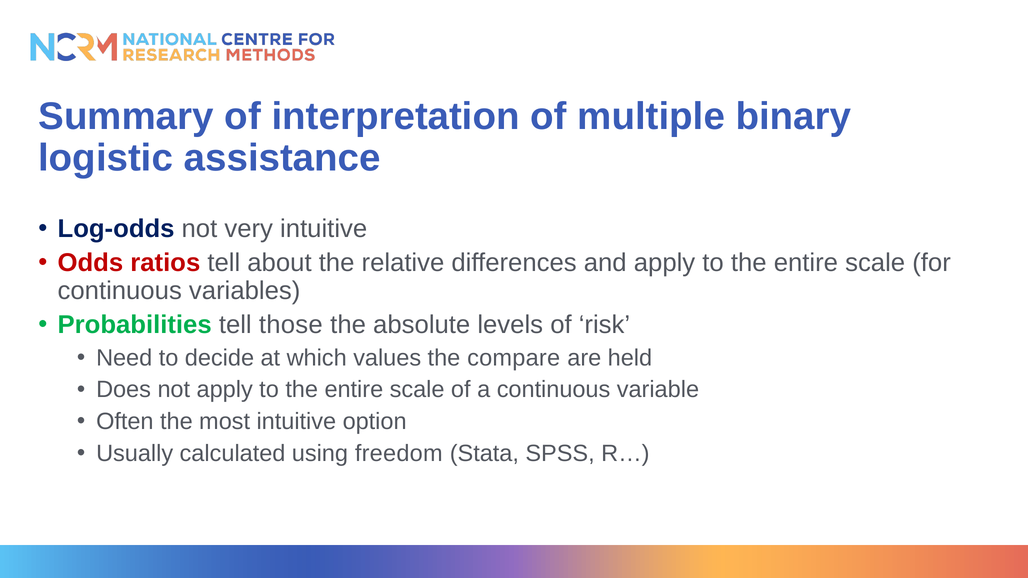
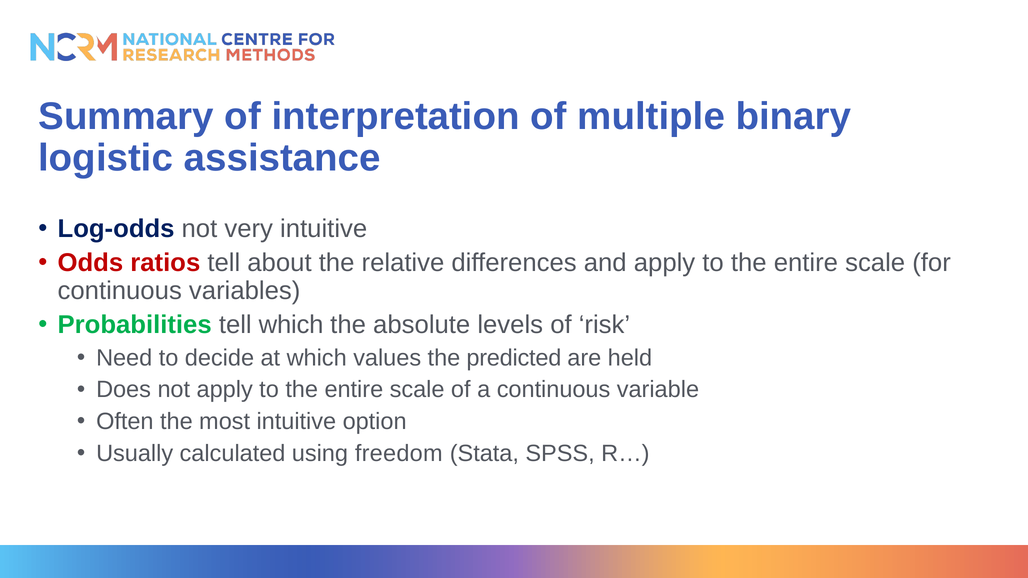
tell those: those -> which (291, 325)
compare: compare -> predicted (514, 358)
